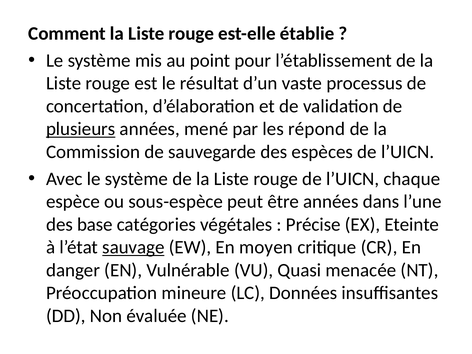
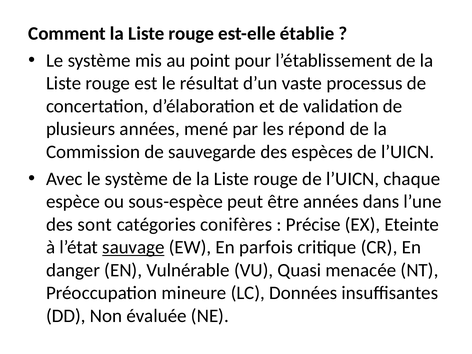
plusieurs underline: present -> none (81, 129)
base: base -> sont (95, 224)
végétales: végétales -> conifères (236, 224)
moyen: moyen -> parfois (266, 247)
